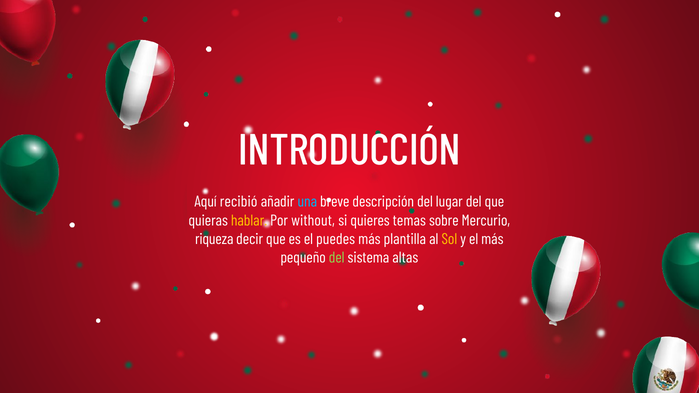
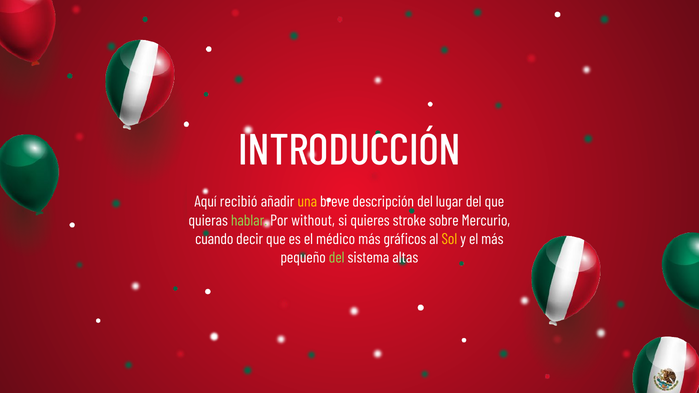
una colour: light blue -> yellow (307, 202)
hablar colour: yellow -> light green (249, 221)
temas: temas -> stroke (409, 221)
riqueza: riqueza -> cuando (214, 239)
puedes: puedes -> médico (336, 239)
plantilla: plantilla -> gráficos (405, 239)
